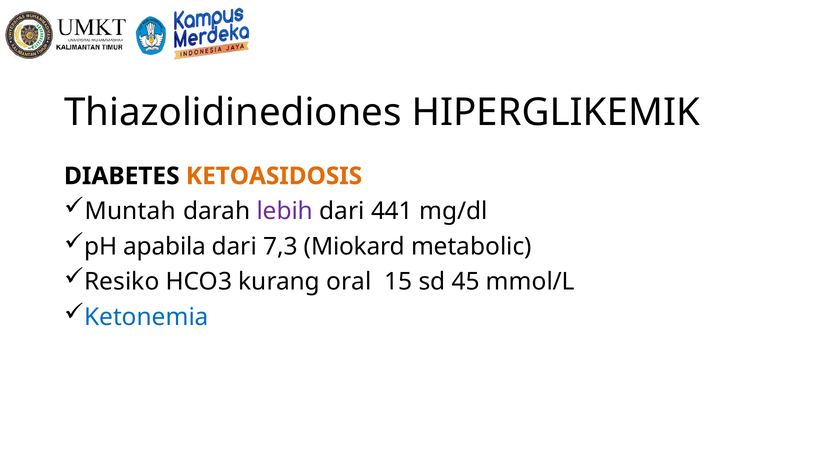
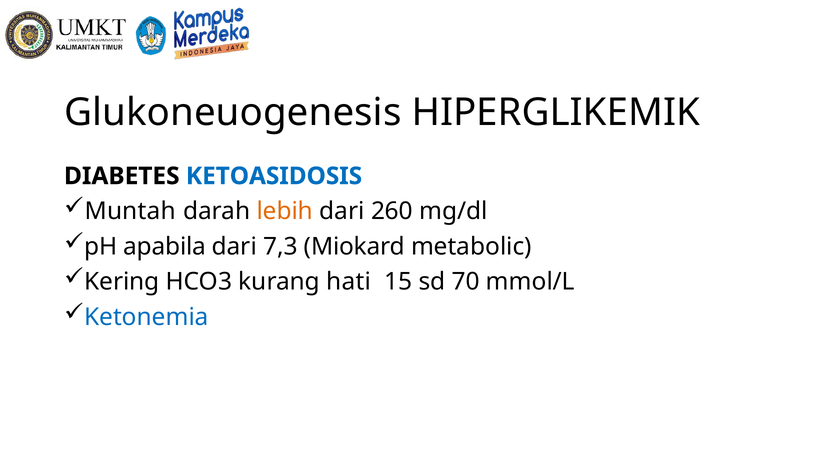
Thiazolidinediones: Thiazolidinediones -> Glukoneuogenesis (233, 113)
KETOASIDOSIS colour: orange -> blue (274, 176)
lebih colour: purple -> orange (285, 211)
441: 441 -> 260 (392, 211)
Resiko: Resiko -> Kering (122, 282)
oral: oral -> hati (349, 282)
45: 45 -> 70 (466, 282)
